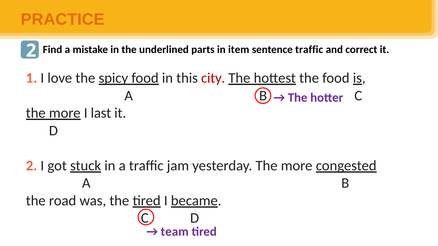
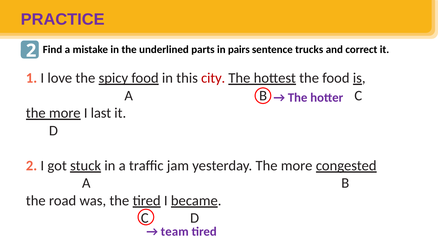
PRACTICE colour: orange -> purple (63, 19)
item: item -> pairs (239, 50)
sentence traffic: traffic -> trucks (309, 50)
